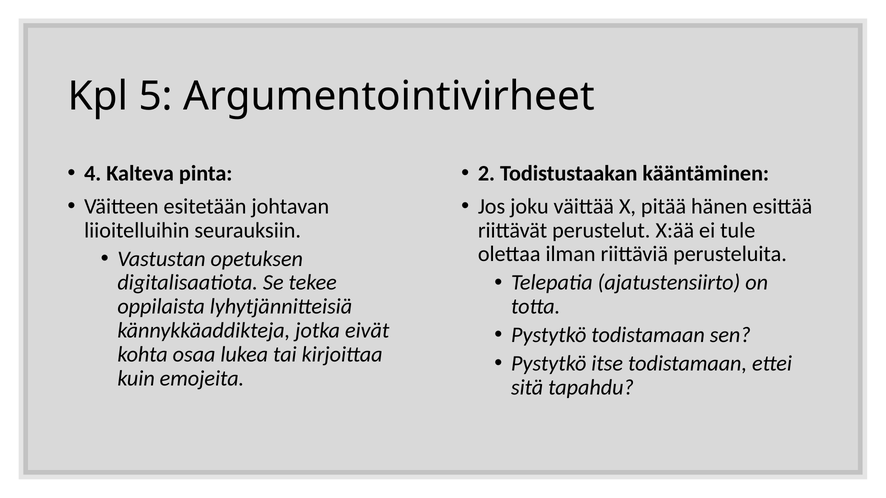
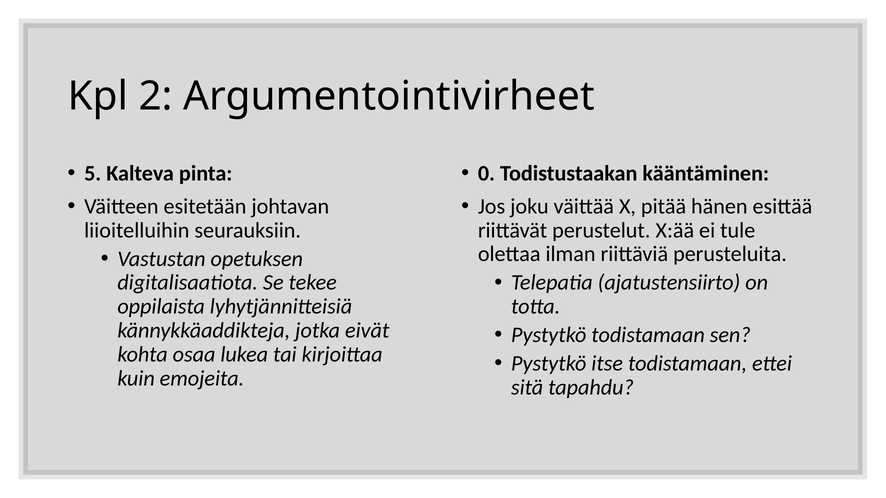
5: 5 -> 2 (156, 97)
4: 4 -> 5 (93, 173)
2: 2 -> 0 (486, 173)
